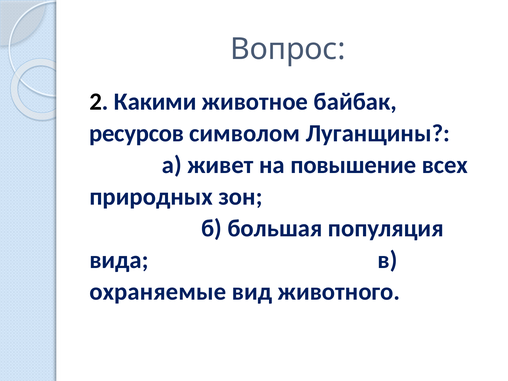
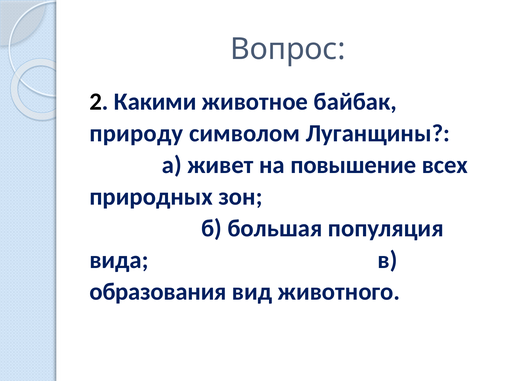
ресурсов: ресурсов -> природу (136, 133)
охраняемые: охраняемые -> образования (158, 292)
